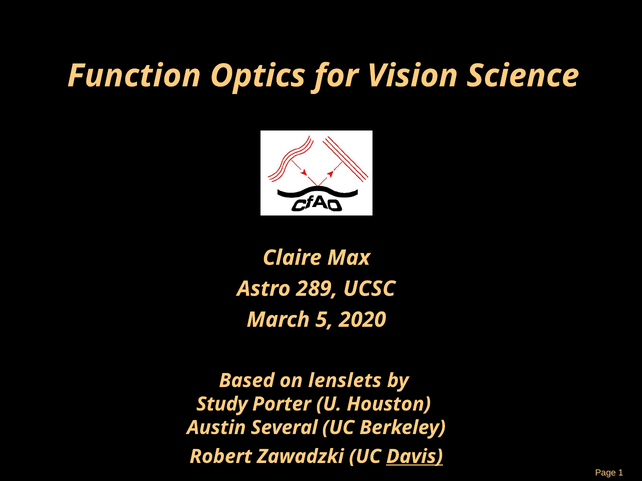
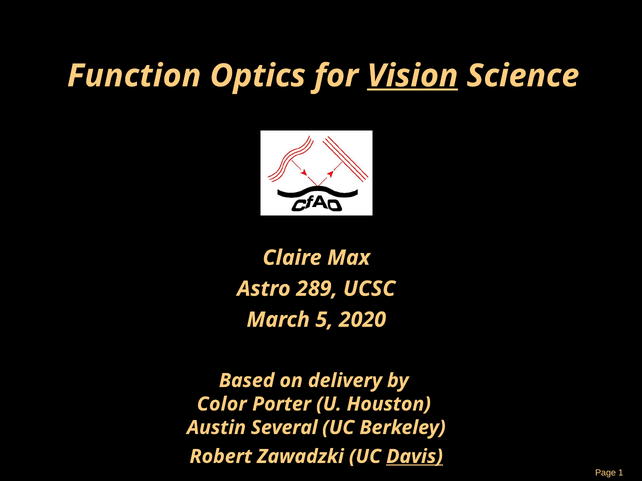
Vision underline: none -> present (412, 76)
lenslets: lenslets -> delivery (345, 381)
Study: Study -> Color (222, 404)
